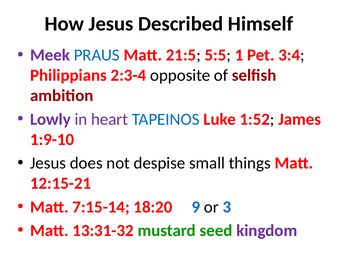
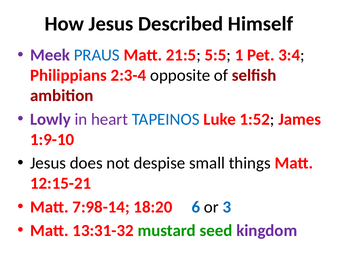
7:15-14: 7:15-14 -> 7:98-14 (101, 207)
9: 9 -> 6 (196, 207)
